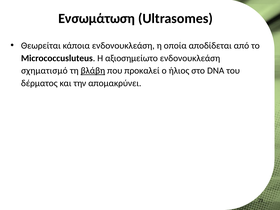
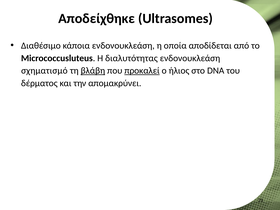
Ενσωμάτωση: Ενσωμάτωση -> Αποδείχθηκε (97, 18)
Θεωρείται: Θεωρείται -> Διαθέσιμο (41, 46)
αξιοσημείωτο: αξιοσημείωτο -> διαλυτότητας (131, 58)
προκαλεί underline: none -> present (142, 71)
